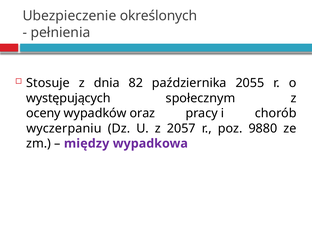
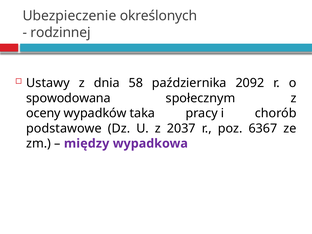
pełnienia: pełnienia -> rodzinnej (61, 33)
Stosuje: Stosuje -> Ustawy (48, 83)
82: 82 -> 58 (136, 83)
2055: 2055 -> 2092 (250, 83)
występujących: występujących -> spowodowana (68, 98)
oraz: oraz -> taka (142, 113)
wyczerpaniu: wyczerpaniu -> podstawowe (64, 128)
2057: 2057 -> 2037 (181, 128)
9880: 9880 -> 6367 (263, 128)
